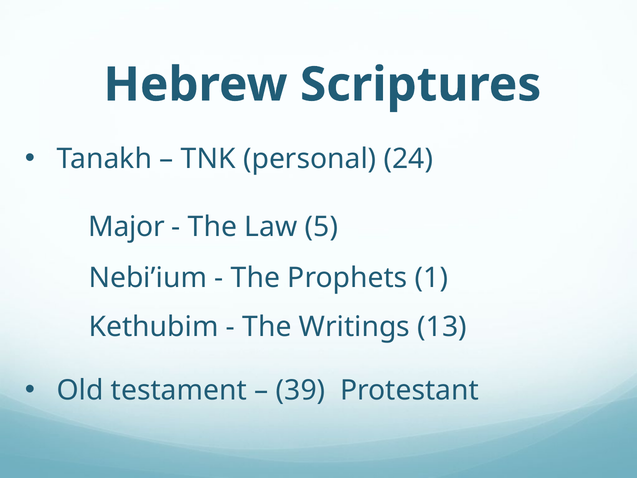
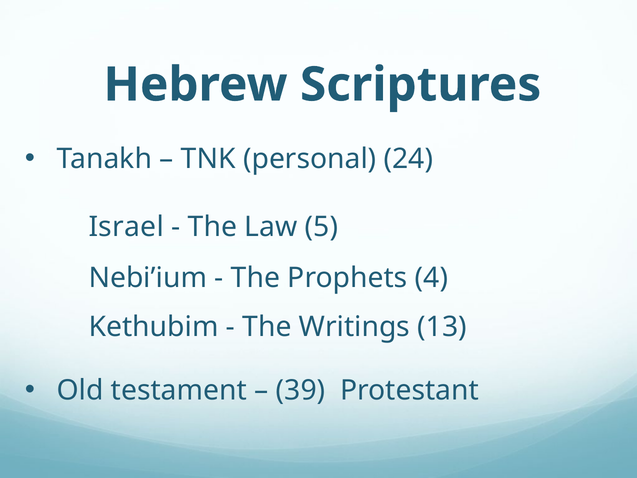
Major: Major -> Israel (126, 227)
1: 1 -> 4 (431, 278)
